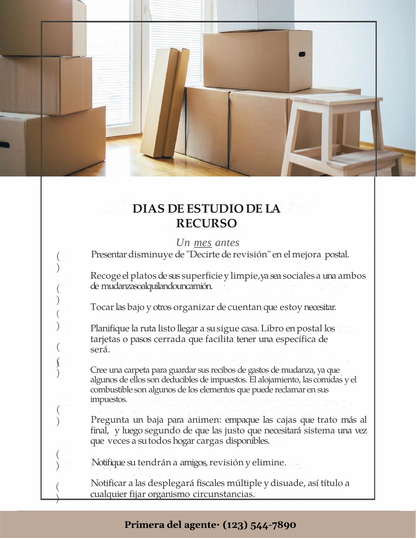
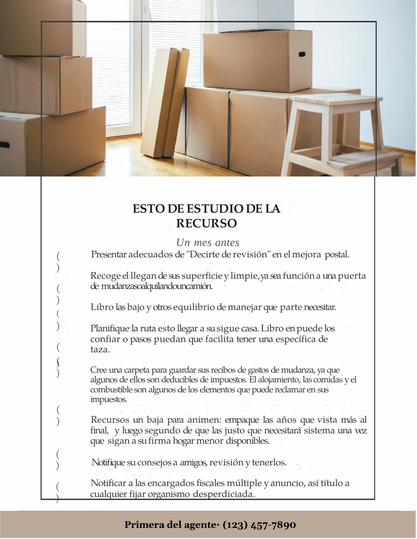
DIAS: DIAS -> ESTO (149, 209)
mes underline: present -> none (203, 243)
disminuye: disminuye -> adecuados (151, 254)
platos: platos -> llegan (144, 276)
sociales: sociales -> función (299, 276)
ambos: ambos -> puerta (352, 276)
Tocar: Tocar -> Libro (102, 307)
organizar: organizar -> equilibrio (194, 307)
cuentan: cuentan -> manejar (245, 307)
estoy: estoy -> parte (291, 307)
ruta listo: listo -> esto (167, 329)
en postal: postal -> puede (310, 329)
tarjetas: tarjetas -> confiar (105, 339)
cerrada: cerrada -> puedan (170, 339)
será: será -> taza (100, 350)
Pregunta: Pregunta -> Recursos (110, 420)
cajas: cajas -> años (287, 420)
trato: trato -> vista (327, 420)
veces: veces -> sigan (119, 441)
todos: todos -> firma (160, 441)
cargas: cargas -> menor (210, 441)
tendrán: tendrán -> consejos (155, 463)
elimine: elimine -> tenerlos (270, 463)
desplegará: desplegará -> encargados (171, 484)
disuade: disuade -> anuncio (288, 484)
circunstancias: circunstancias -> desperdiciada (224, 494)
544-7890: 544-7890 -> 457-7890 (273, 525)
